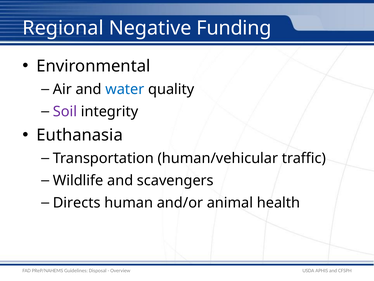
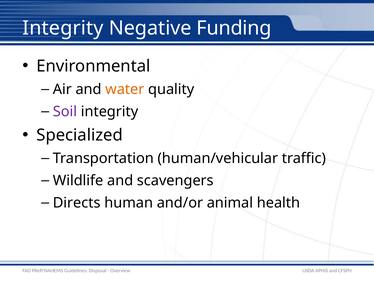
Regional: Regional -> Integrity (63, 28)
water colour: blue -> orange (125, 89)
Euthanasia: Euthanasia -> Specialized (80, 135)
